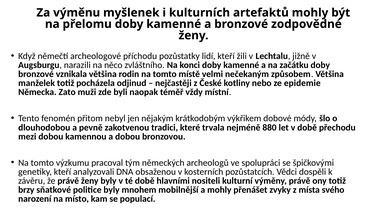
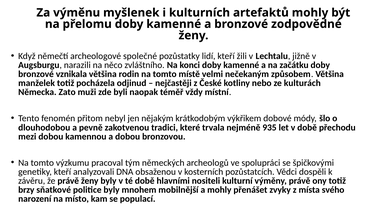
příchodu: příchodu -> společné (140, 56)
epidemie: epidemie -> kulturách (302, 83)
880: 880 -> 935 (270, 127)
